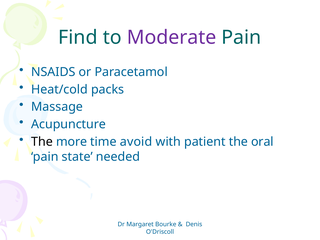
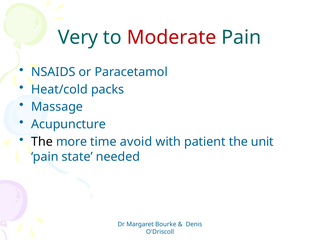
Find: Find -> Very (78, 37)
Moderate colour: purple -> red (172, 37)
oral: oral -> unit (262, 142)
